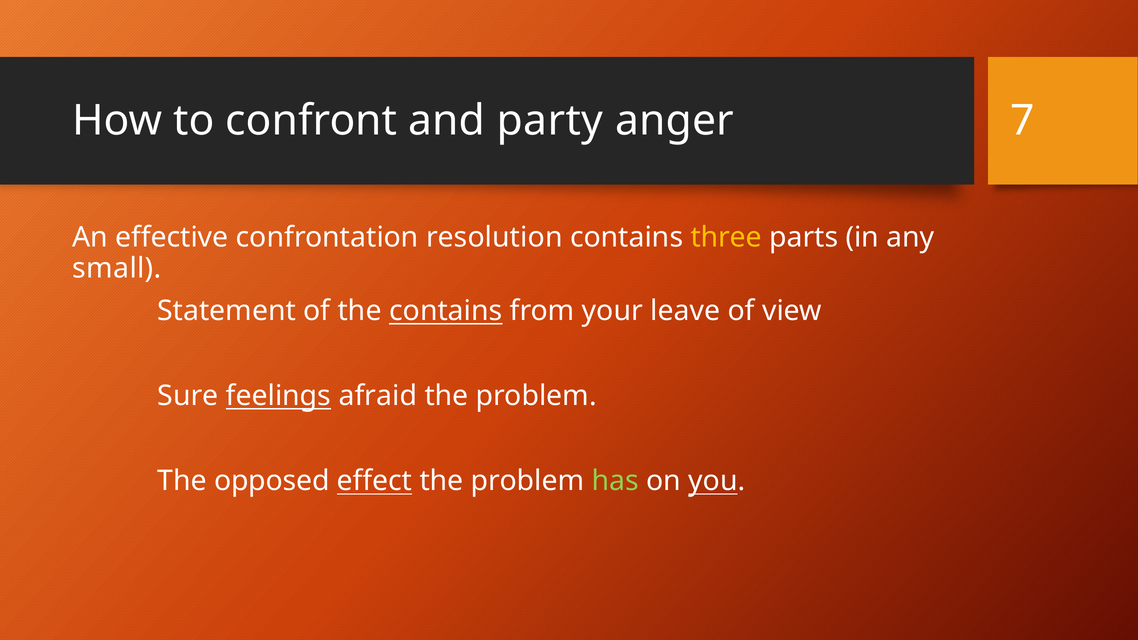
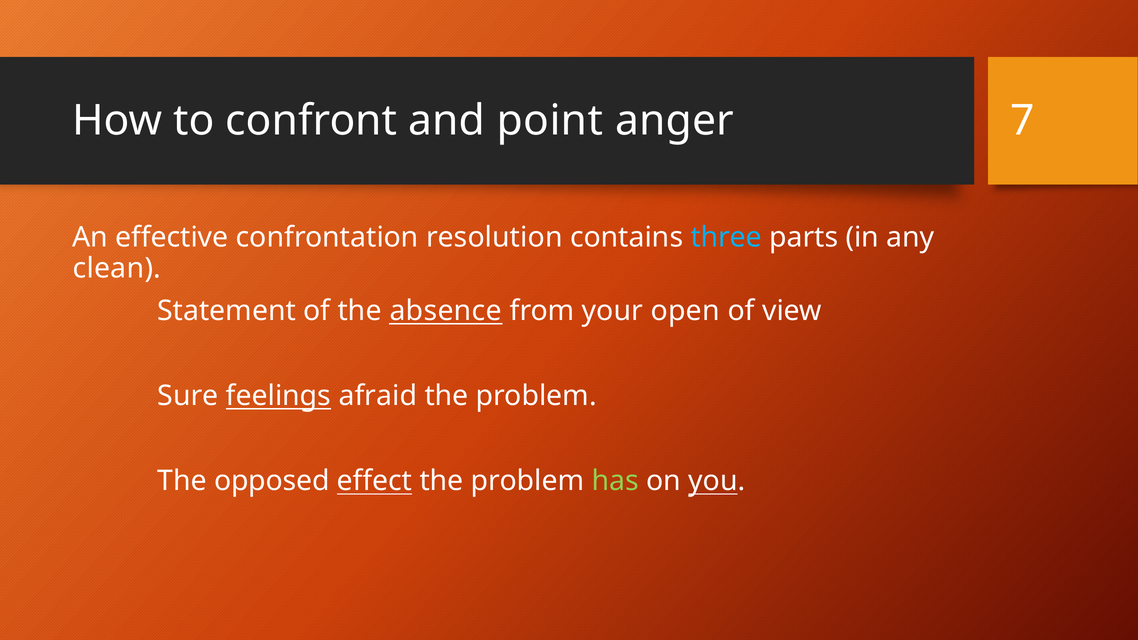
party: party -> point (550, 120)
three colour: yellow -> light blue (726, 238)
small: small -> clean (117, 268)
the contains: contains -> absence (446, 311)
leave: leave -> open (685, 311)
